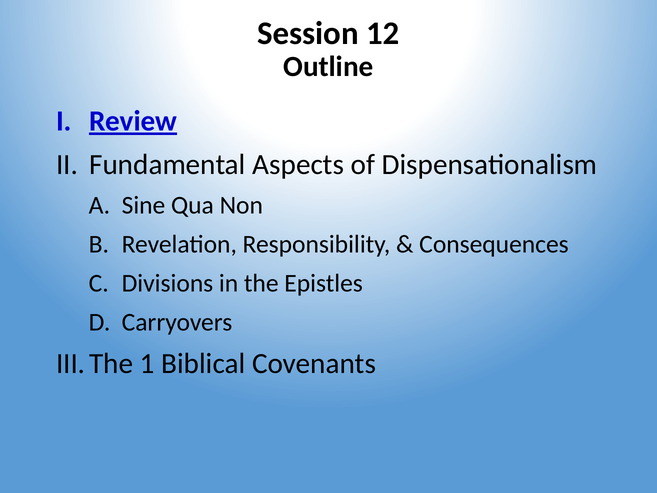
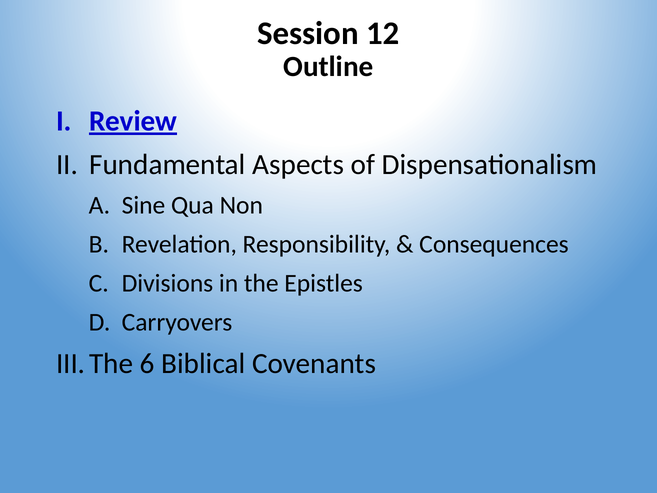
1: 1 -> 6 (147, 363)
